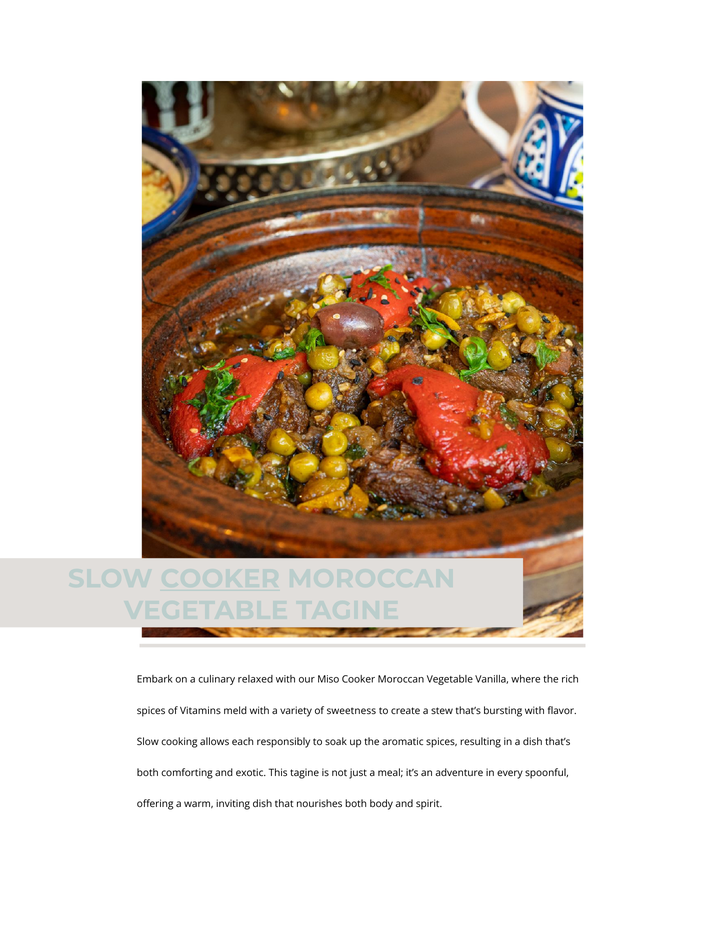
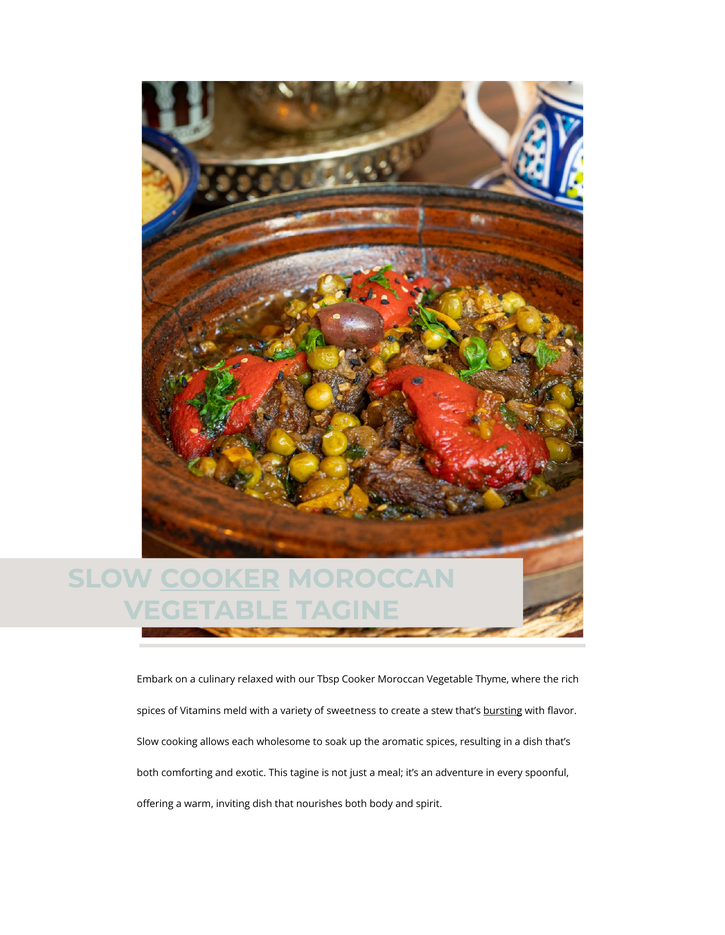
Miso: Miso -> Tbsp (328, 680)
Vanilla: Vanilla -> Thyme (492, 680)
bursting underline: none -> present (503, 711)
responsibly: responsibly -> wholesome (283, 742)
